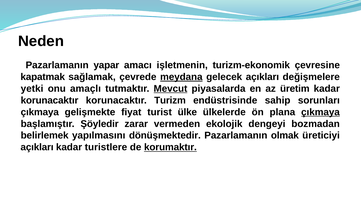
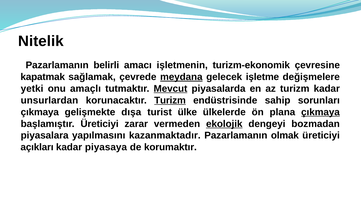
Neden: Neden -> Nitelik (41, 41)
yapar: yapar -> belirli (106, 65)
gelecek açıkları: açıkları -> işletme (262, 77)
az üretim: üretim -> turizm (295, 89)
korunacaktır: korunacaktır -> unsurlardan (49, 100)
Turizm underline: none -> present (170, 100)
fiyat: fiyat -> dışa (131, 112)
başlamıştır Şöyledir: Şöyledir -> Üreticiyi (100, 124)
ekolojik underline: none -> present (224, 124)
belirlemek: belirlemek -> piyasalara (45, 136)
dönüşmektedir: dönüşmektedir -> kazanmaktadır (165, 136)
turistlere: turistlere -> piyasaya (106, 147)
korumaktır underline: present -> none (170, 147)
